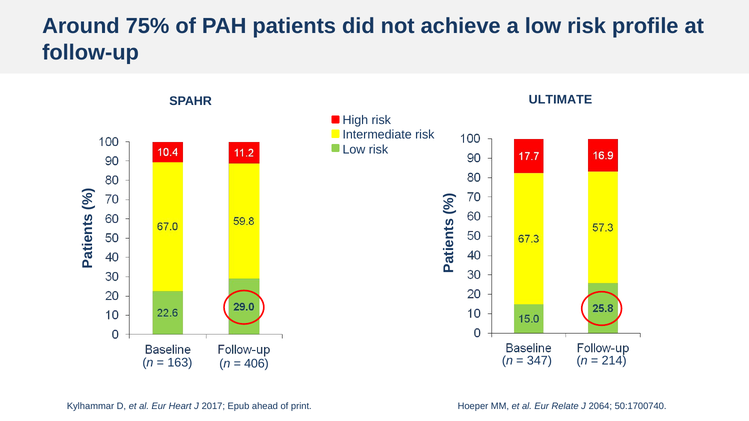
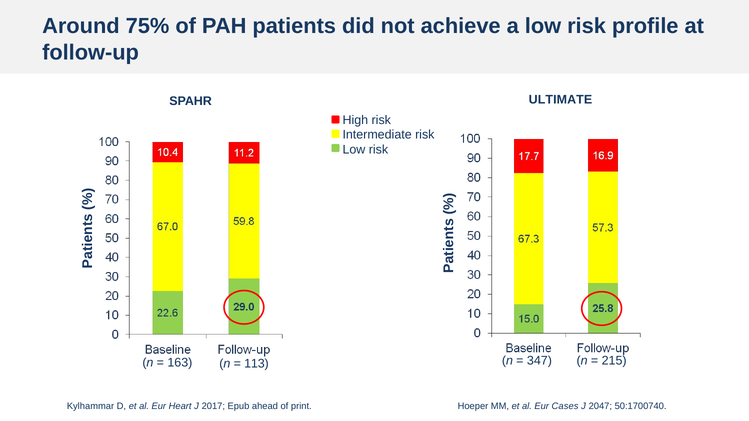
214: 214 -> 215 (614, 361)
406: 406 -> 113 (256, 364)
Relate: Relate -> Cases (565, 407)
2064: 2064 -> 2047 (600, 407)
